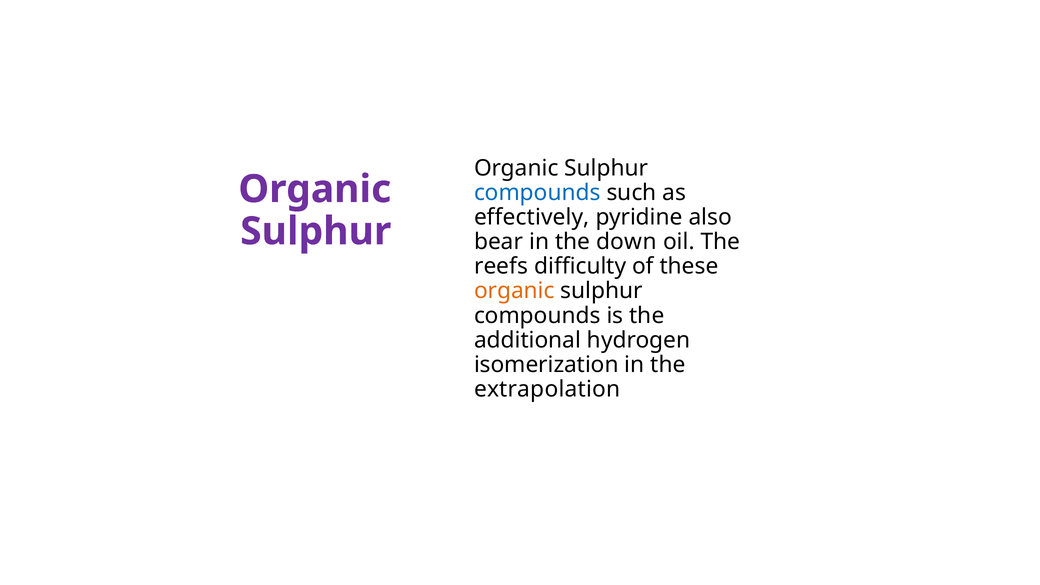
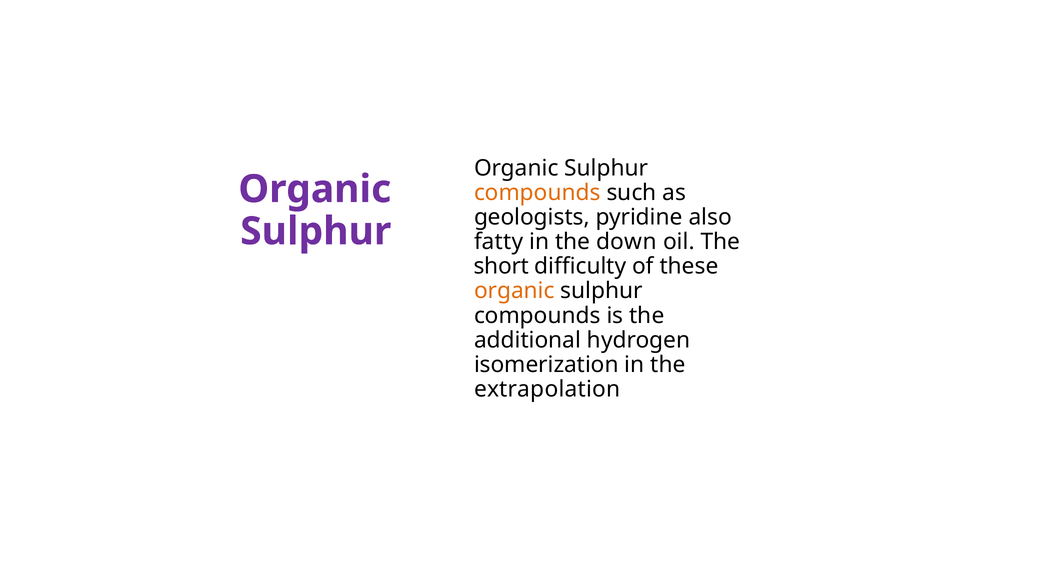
compounds colour: blue -> orange (537, 193)
effectively: effectively -> geologists (532, 217)
bear: bear -> fatty (499, 242)
reefs: reefs -> short (501, 266)
